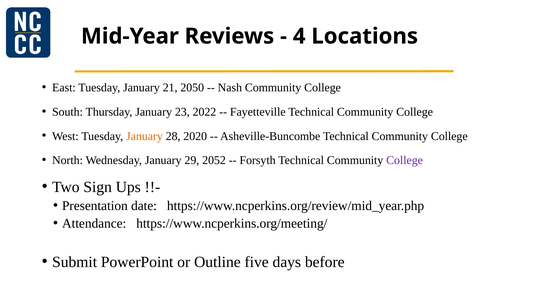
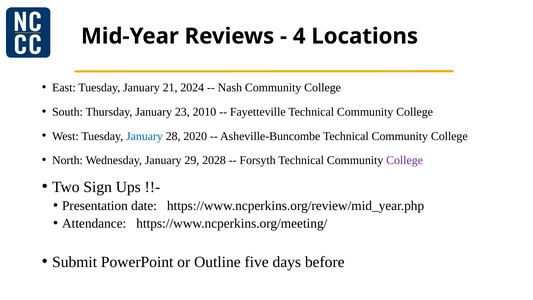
2050: 2050 -> 2024 (192, 88)
2022: 2022 -> 2010 (204, 112)
January colour: orange -> blue (144, 136)
2052: 2052 -> 2028 (214, 160)
